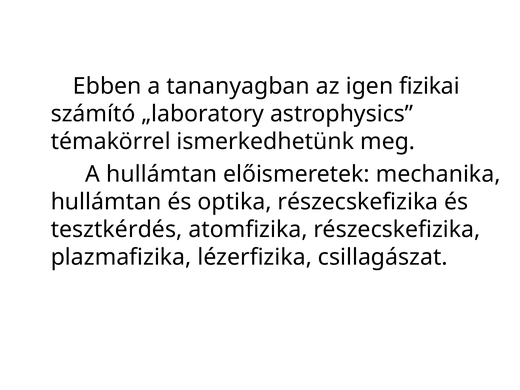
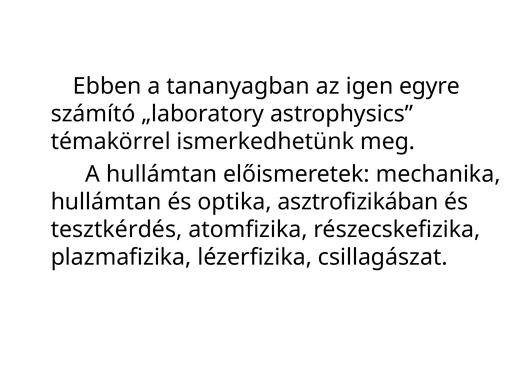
fizikai: fizikai -> egyre (429, 86)
optika részecskefizika: részecskefizika -> asztrofizikában (358, 202)
